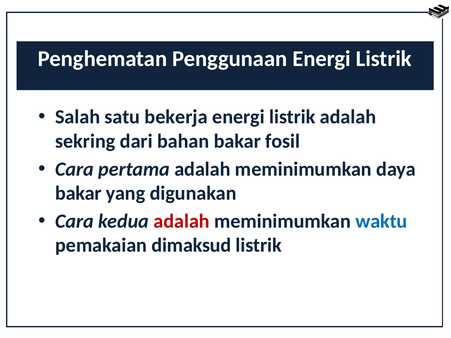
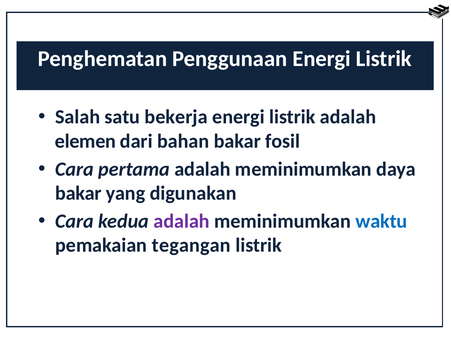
sekring: sekring -> elemen (85, 141)
adalah colour: red -> purple (182, 221)
dimaksud: dimaksud -> tegangan (191, 245)
